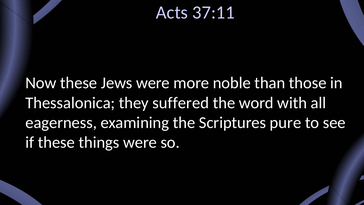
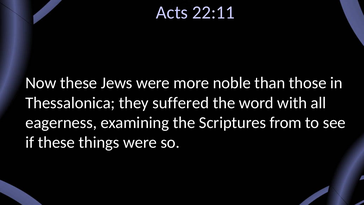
37:11: 37:11 -> 22:11 (213, 13)
pure: pure -> from (286, 122)
